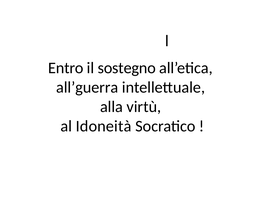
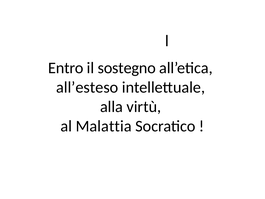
all’guerra: all’guerra -> all’esteso (87, 87)
Idoneità: Idoneità -> Malattia (104, 126)
